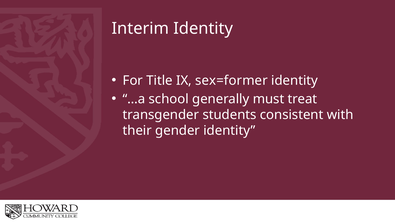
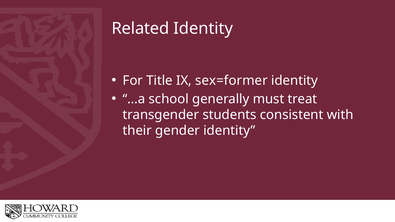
Interim: Interim -> Related (140, 29)
